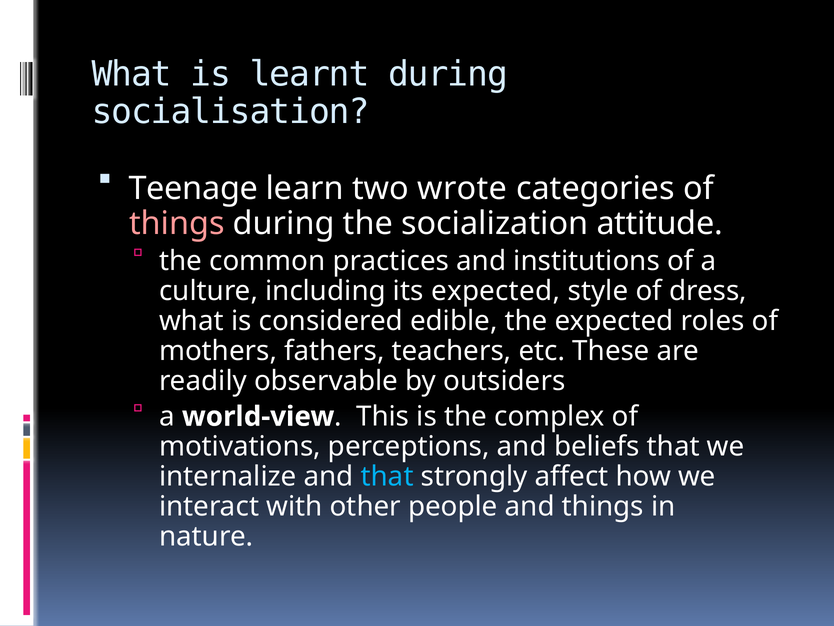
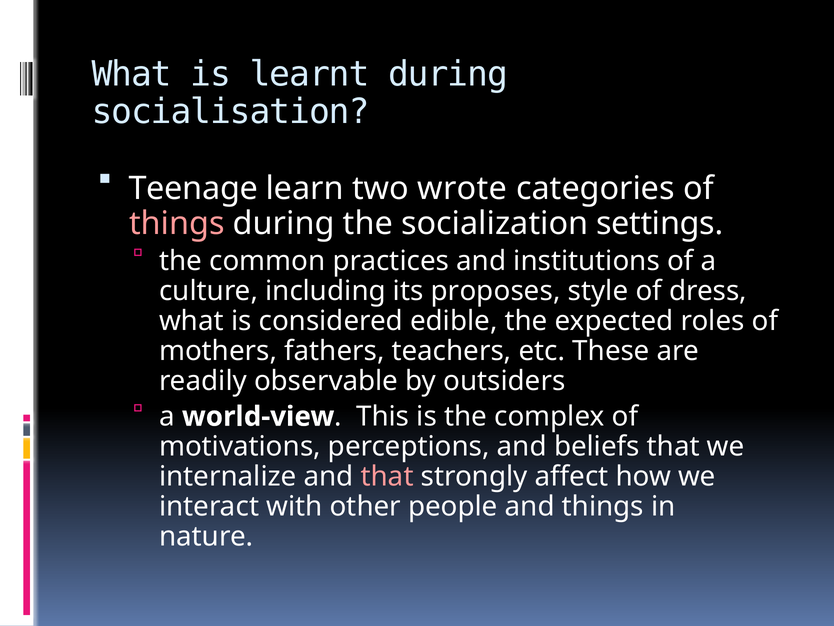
attitude: attitude -> settings (660, 224)
its expected: expected -> proposes (496, 291)
that colour: light blue -> pink (387, 476)
